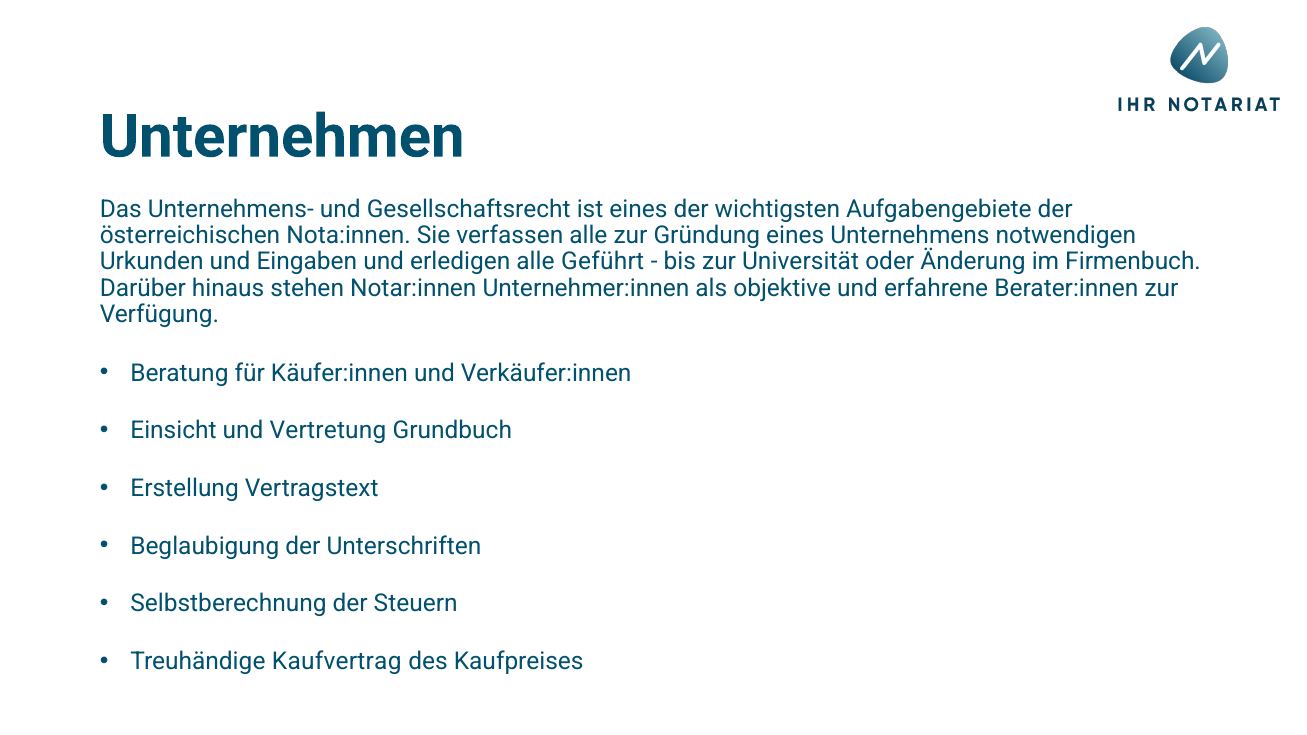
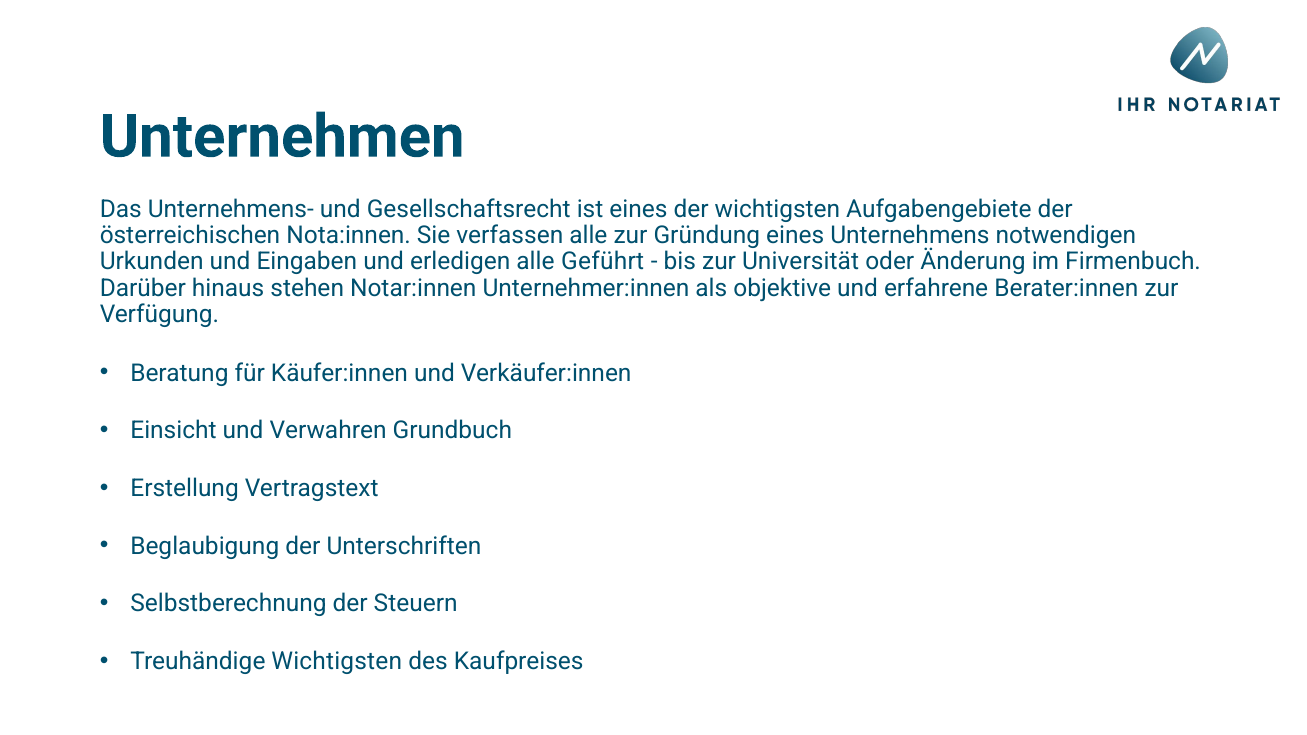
Vertretung: Vertretung -> Verwahren (328, 431)
Treuhändige Kaufvertrag: Kaufvertrag -> Wichtigsten (337, 662)
